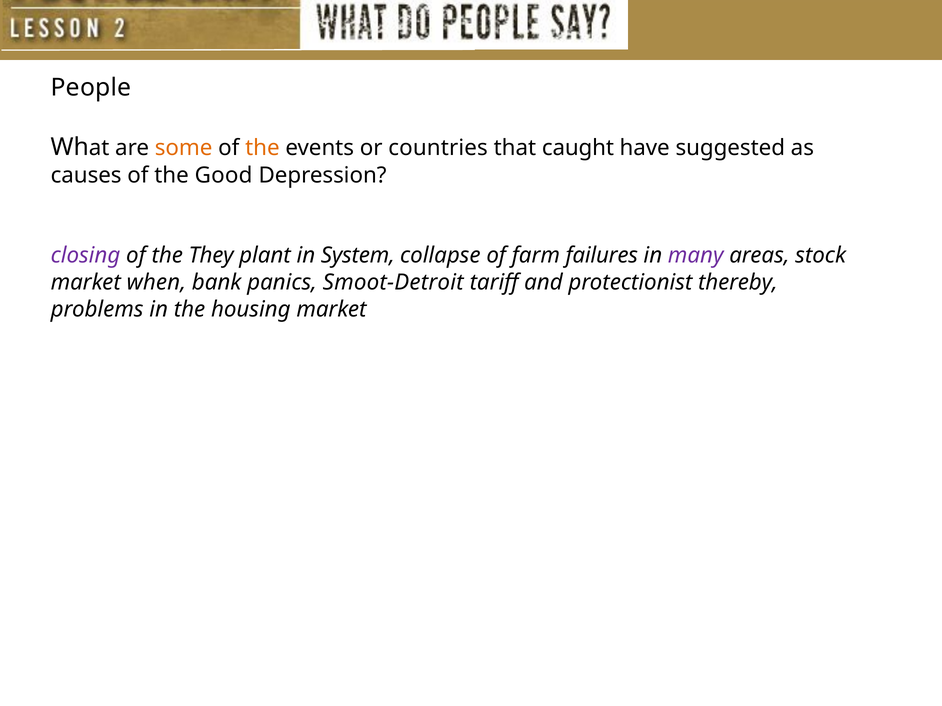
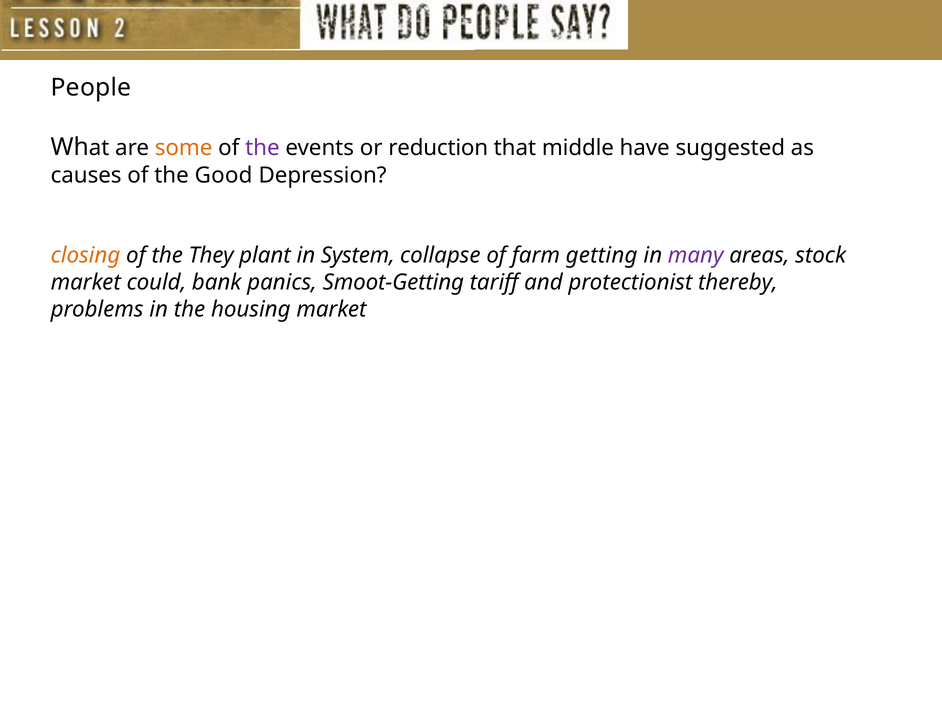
the colour: orange -> purple (262, 148)
countries: countries -> reduction (438, 148)
caught: caught -> middle (578, 148)
closing colour: purple -> orange (86, 256)
failures: failures -> getting (602, 256)
when: when -> could (156, 283)
Smoot-Detroit: Smoot-Detroit -> Smoot-Getting (393, 283)
